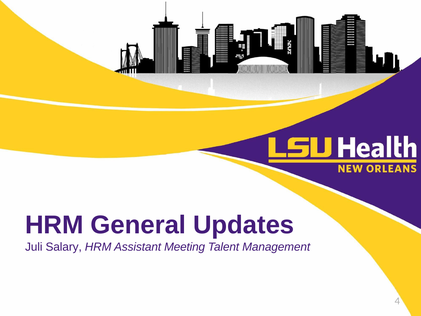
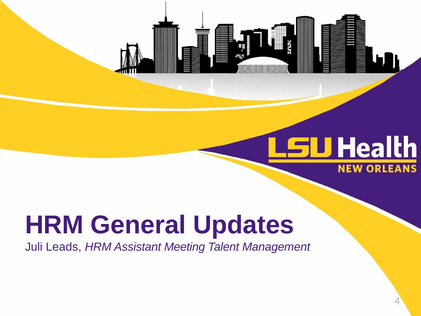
Salary: Salary -> Leads (64, 247)
